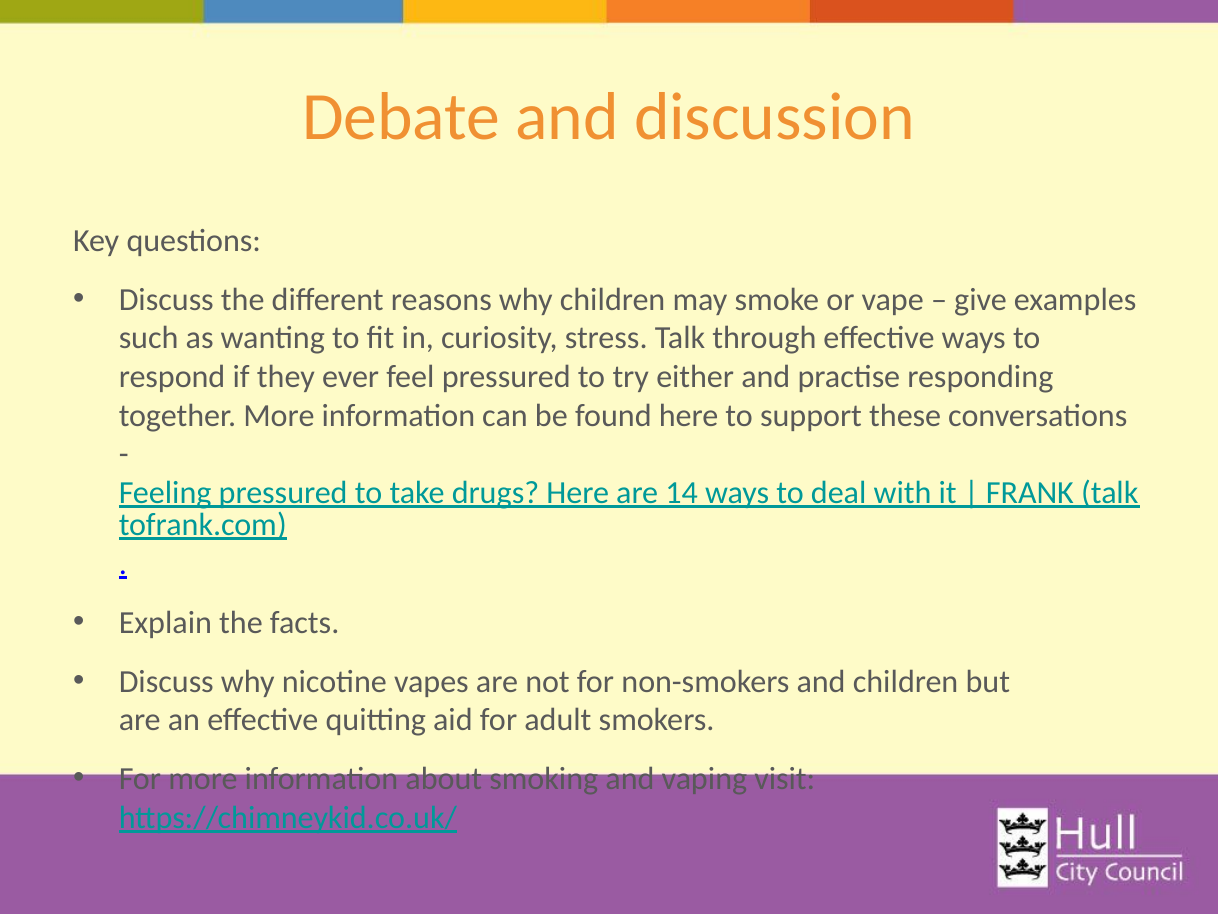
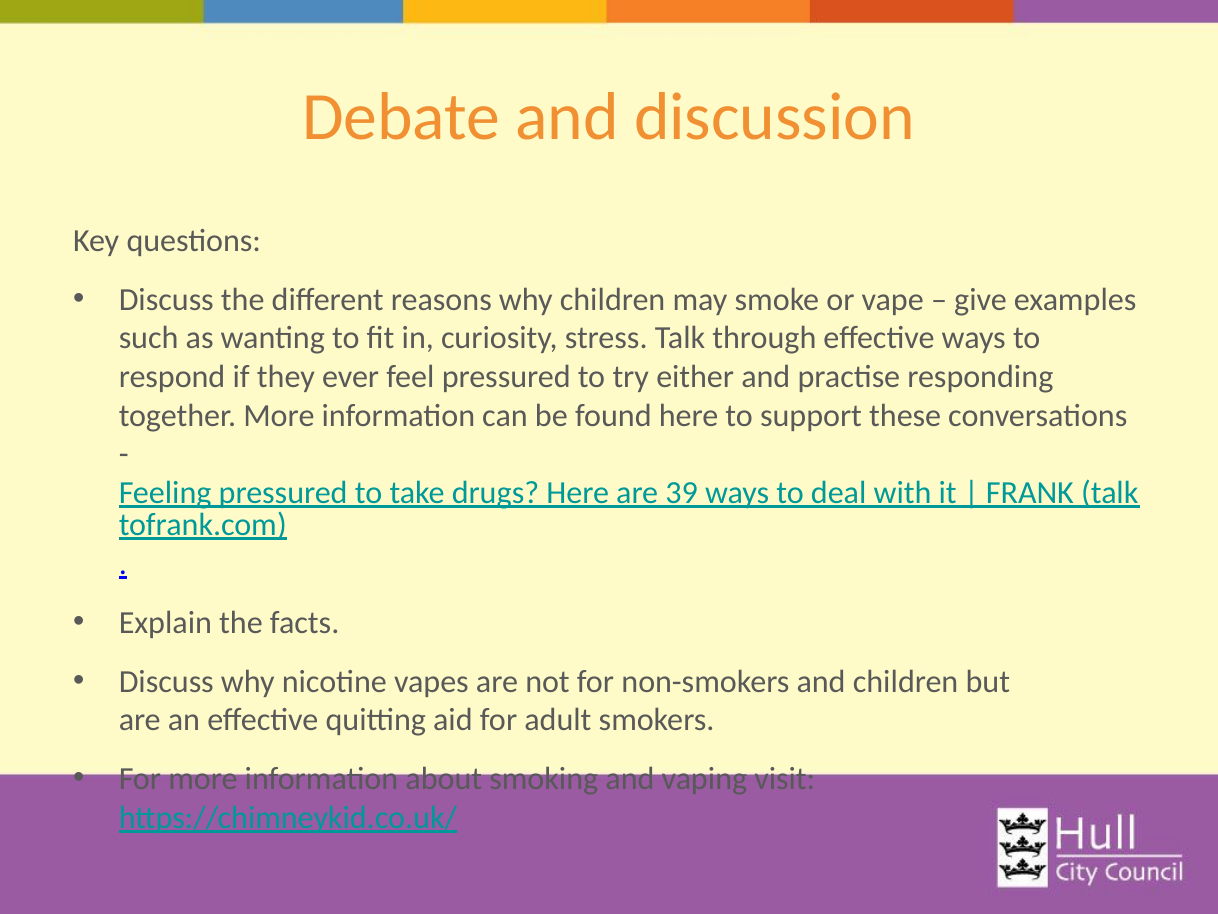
14: 14 -> 39 (682, 492)
